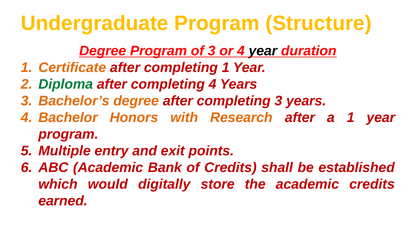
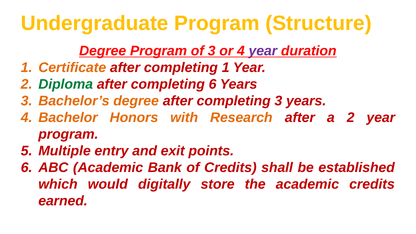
year colour: black -> purple (263, 51)
completing 4: 4 -> 6 (213, 84)
a 1: 1 -> 2 (351, 118)
